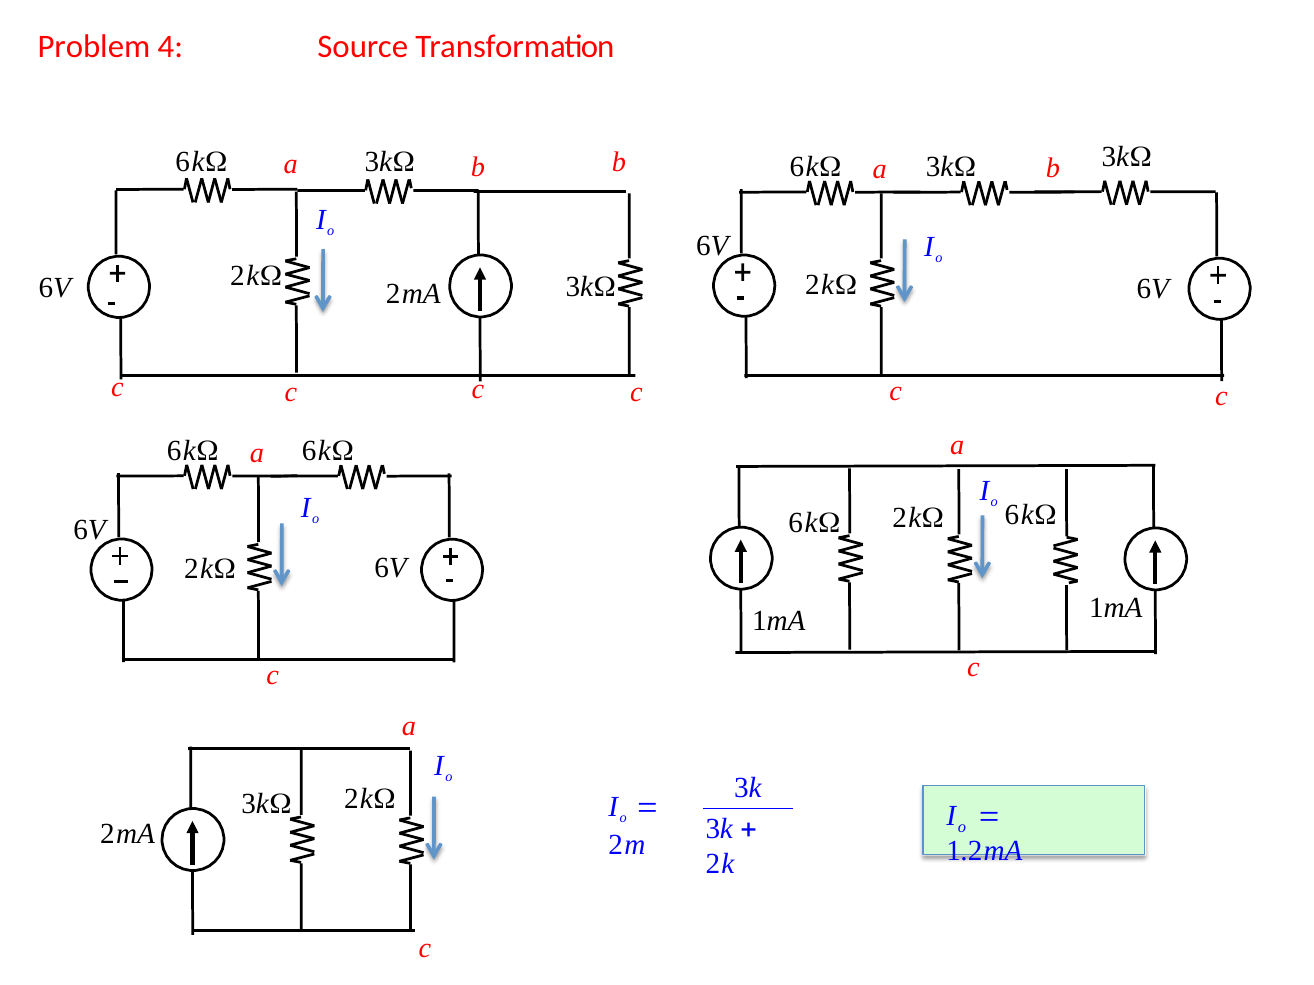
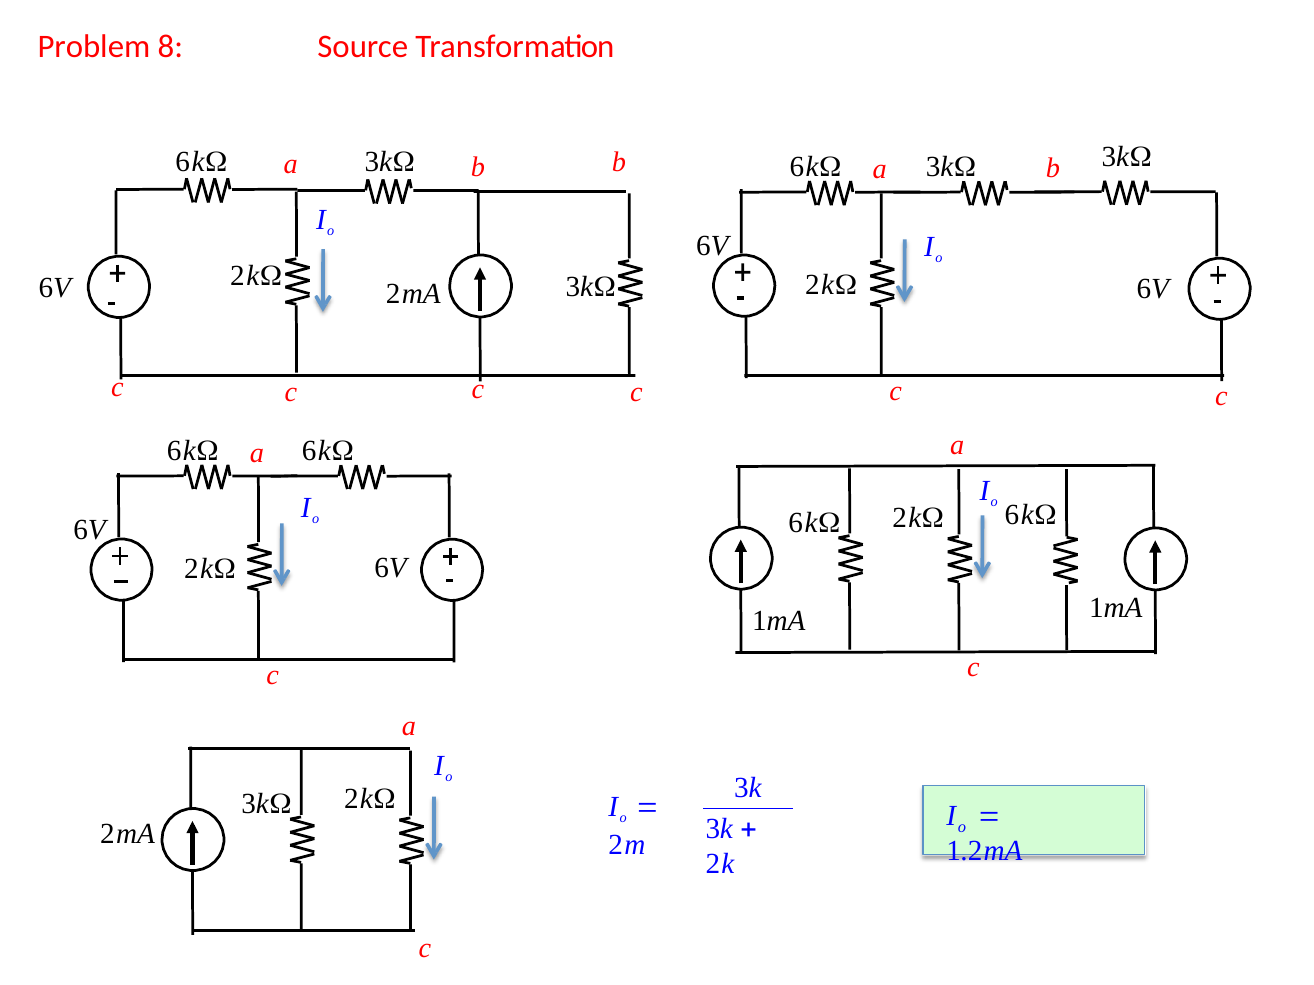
4: 4 -> 8 (170, 47)
